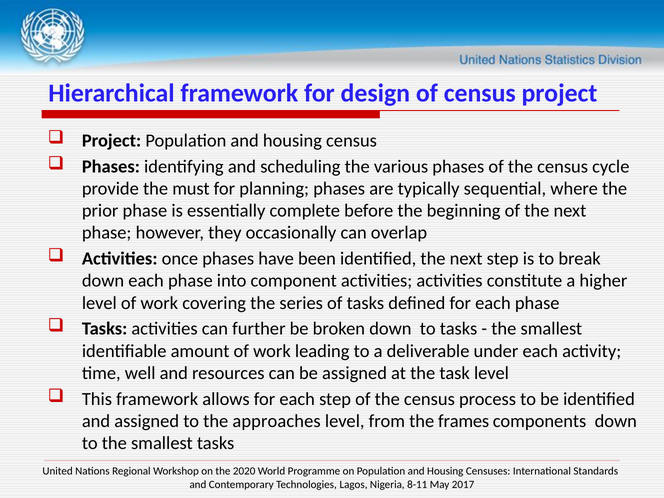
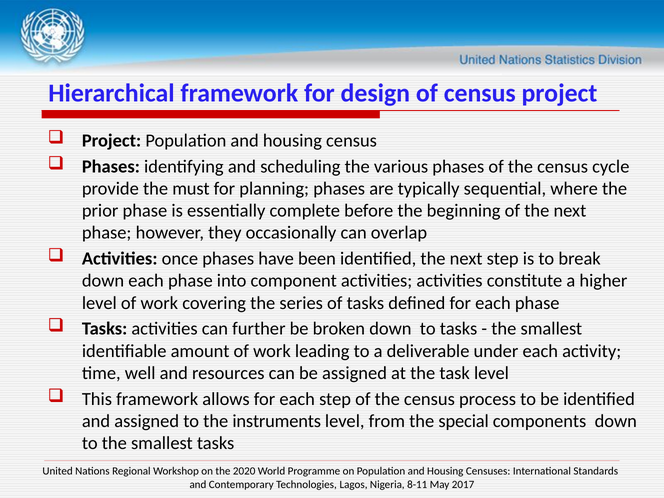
approaches: approaches -> instruments (277, 421)
frames: frames -> special (464, 421)
